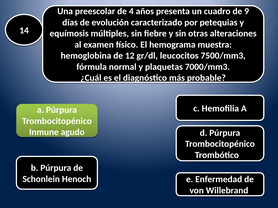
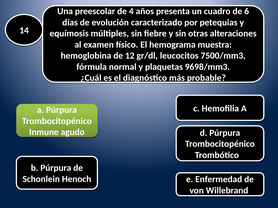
9: 9 -> 6 (247, 11)
7000/mm3: 7000/mm3 -> 9698/mm3 (207, 67)
